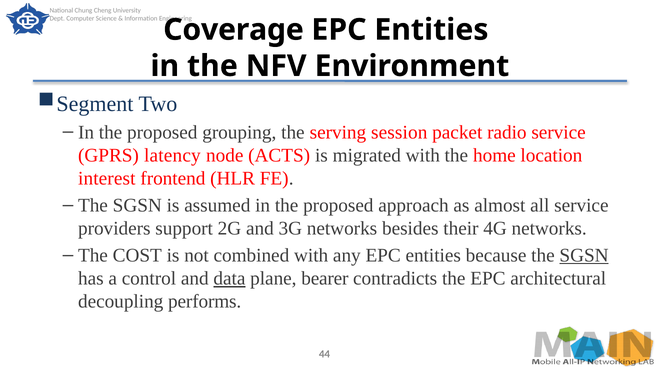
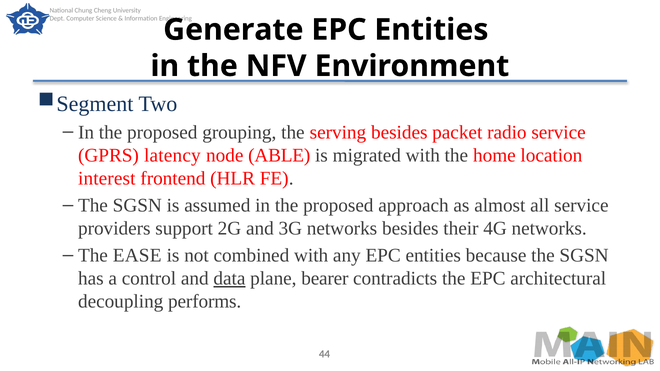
Coverage: Coverage -> Generate (233, 30)
serving session: session -> besides (399, 132)
ACTS: ACTS -> ABLE (279, 155)
COST: COST -> EASE (137, 256)
SGSN underline: present -> none (584, 256)
